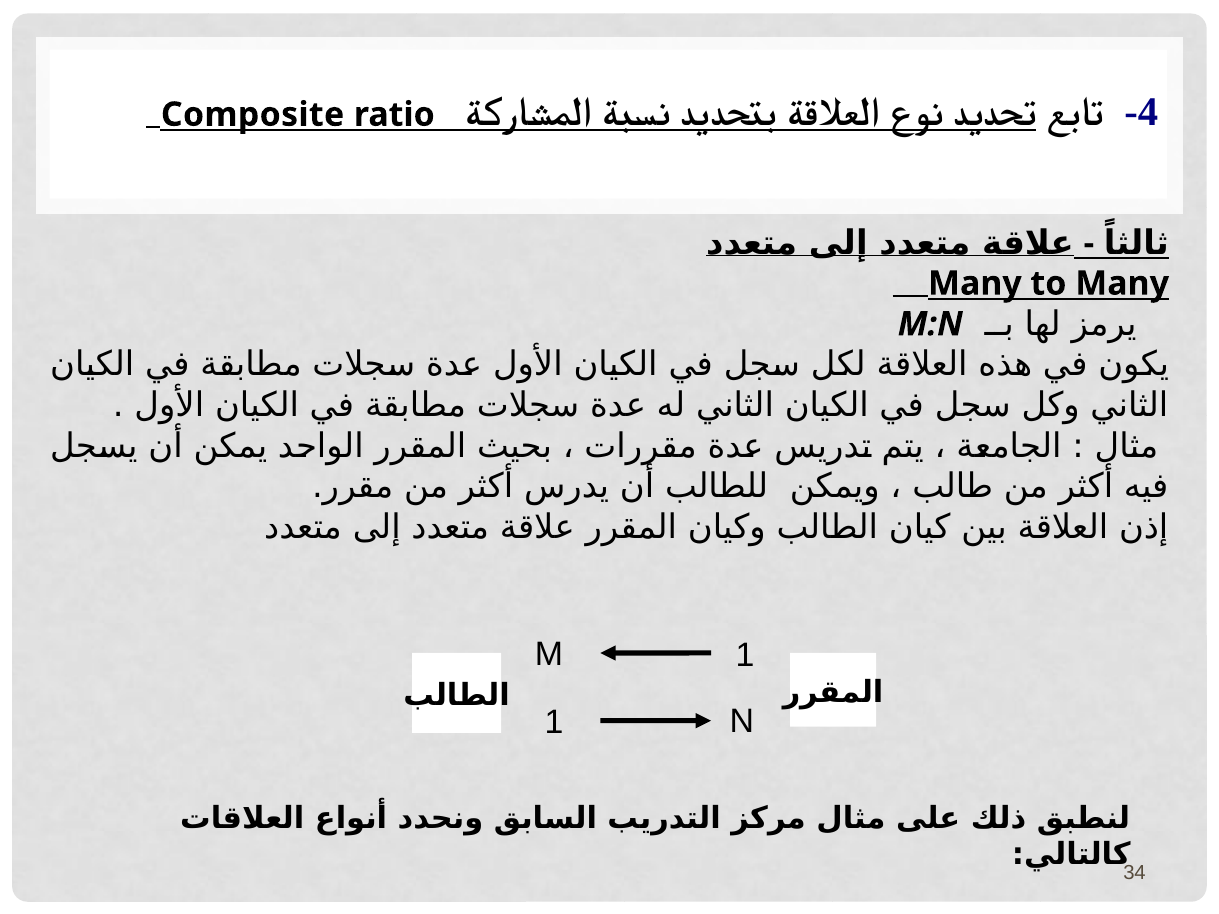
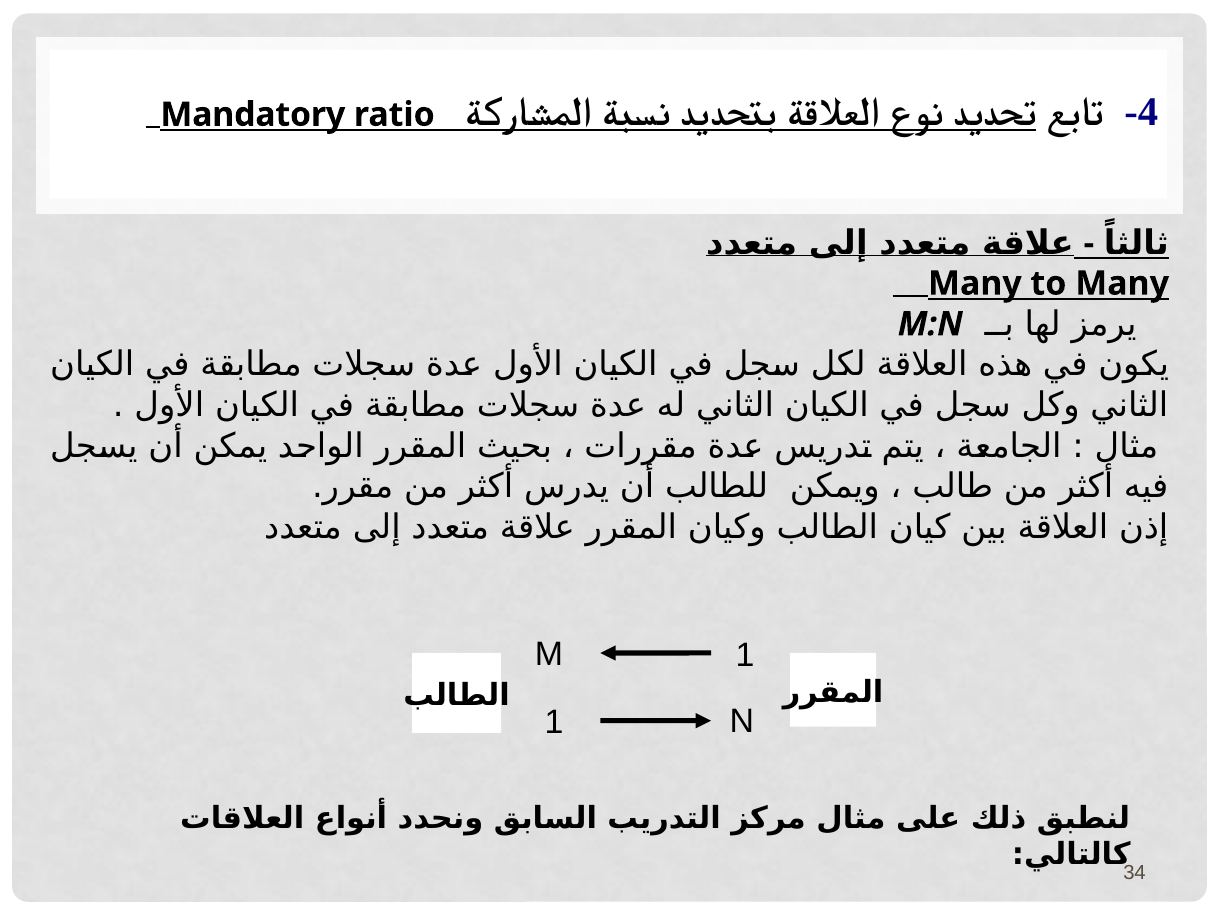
Composite: Composite -> Mandatory (253, 115)
